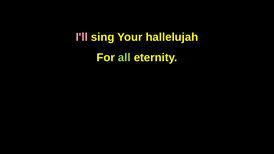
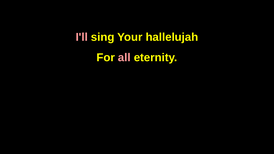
all colour: light green -> pink (124, 58)
